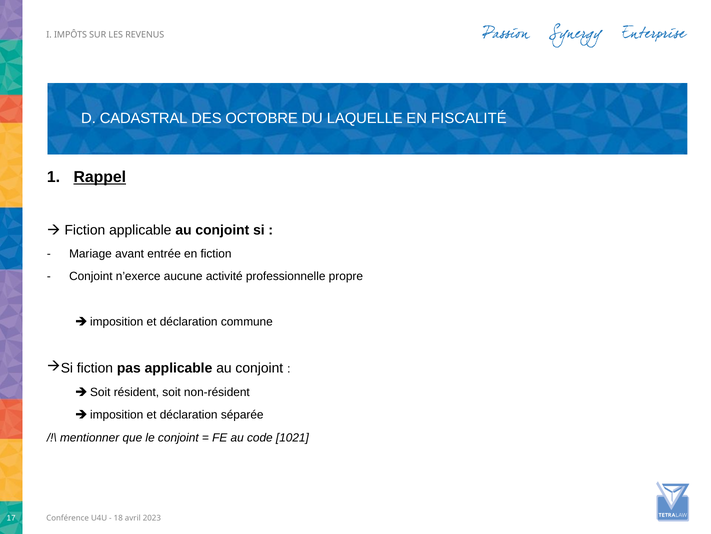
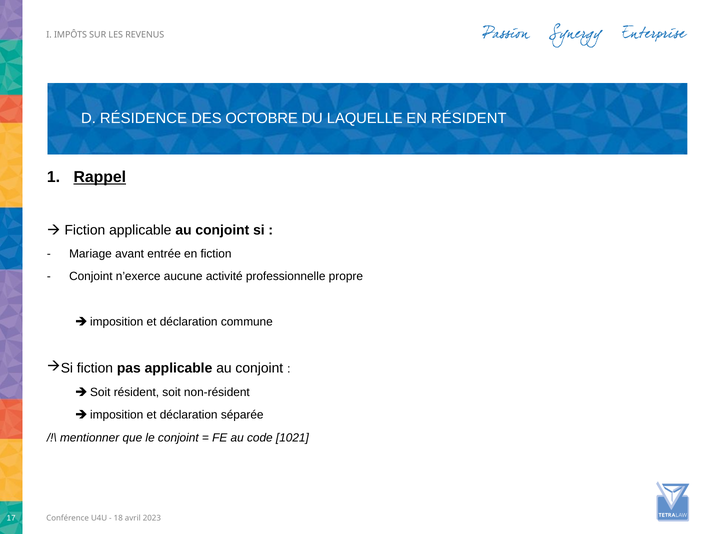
CADASTRAL: CADASTRAL -> RÉSIDENCE (143, 118)
EN FISCALITÉ: FISCALITÉ -> RÉSIDENT (469, 118)
